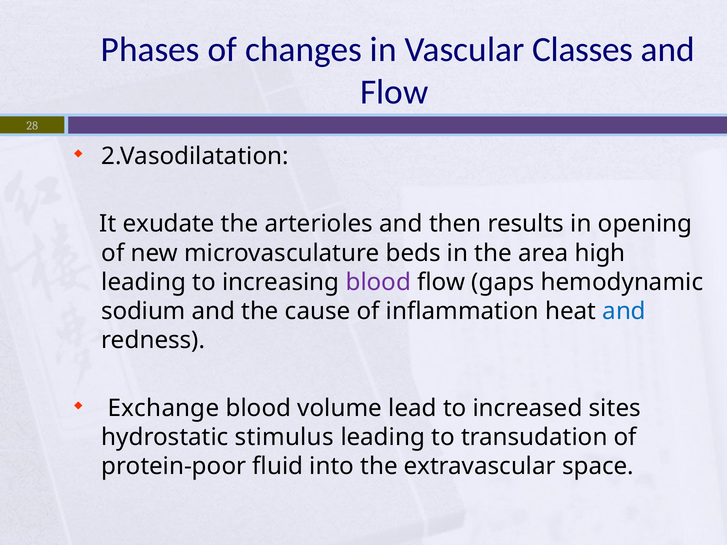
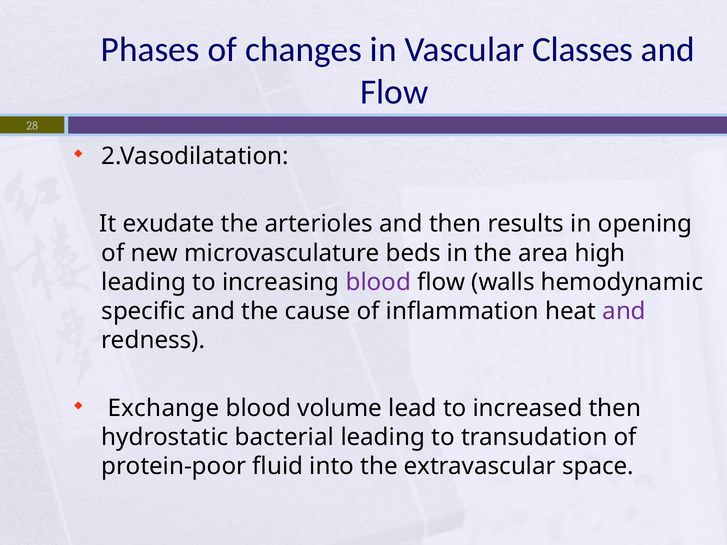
gaps: gaps -> walls (503, 282)
sodium: sodium -> specific (143, 311)
and colour: blue -> purple (624, 311)
increased sites: sites -> then (615, 408)
stimulus: stimulus -> bacterial (284, 437)
